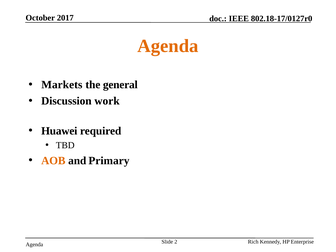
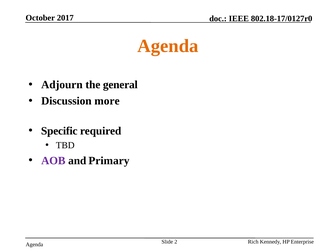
Markets: Markets -> Adjourn (62, 85)
work: work -> more (107, 101)
Huawei: Huawei -> Specific (59, 131)
AOB colour: orange -> purple (53, 161)
